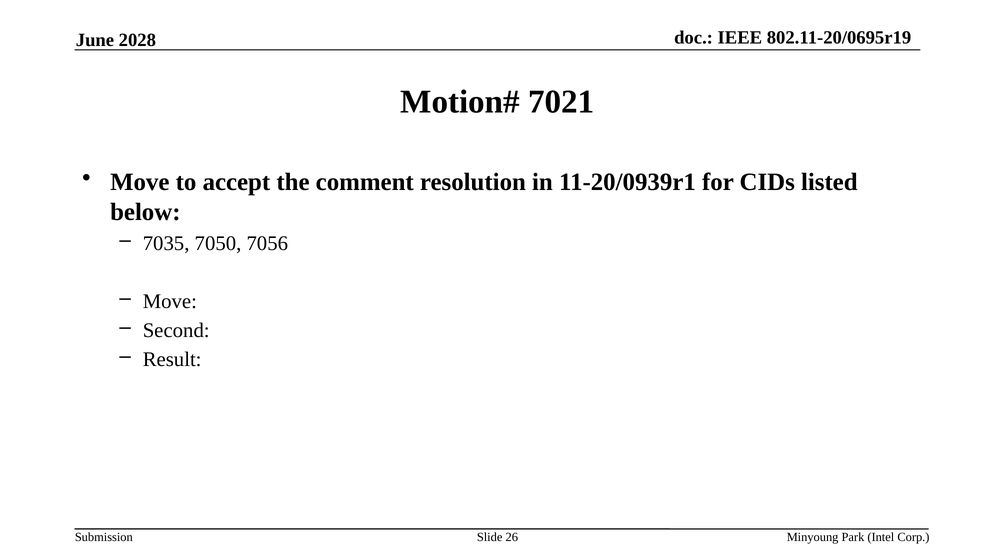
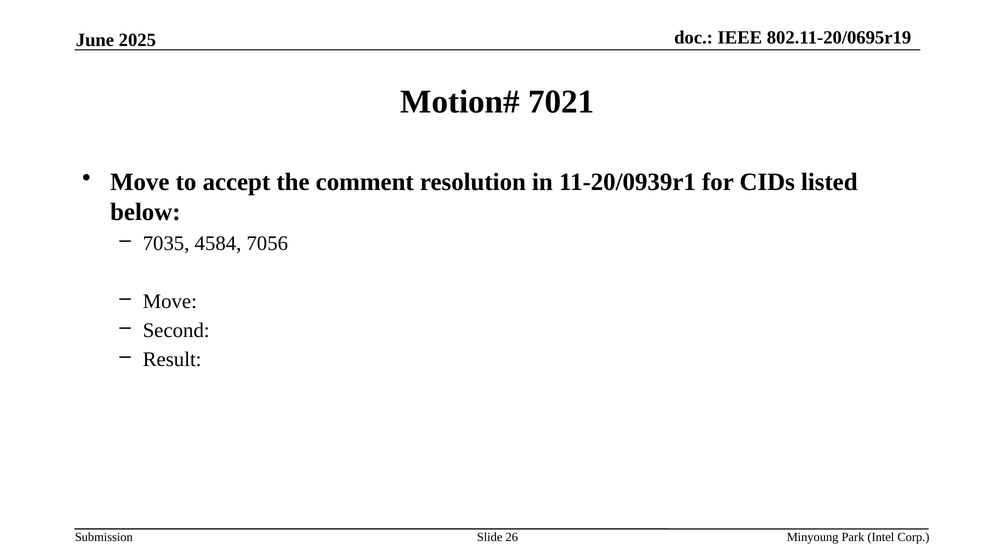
2028: 2028 -> 2025 (137, 40)
7050: 7050 -> 4584 (218, 243)
